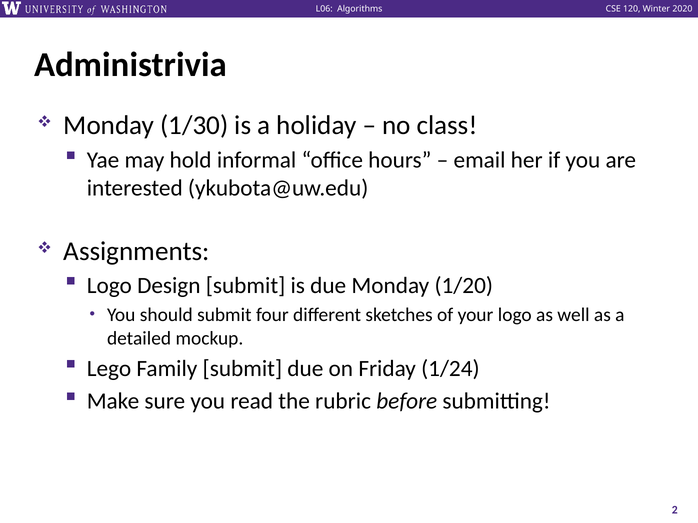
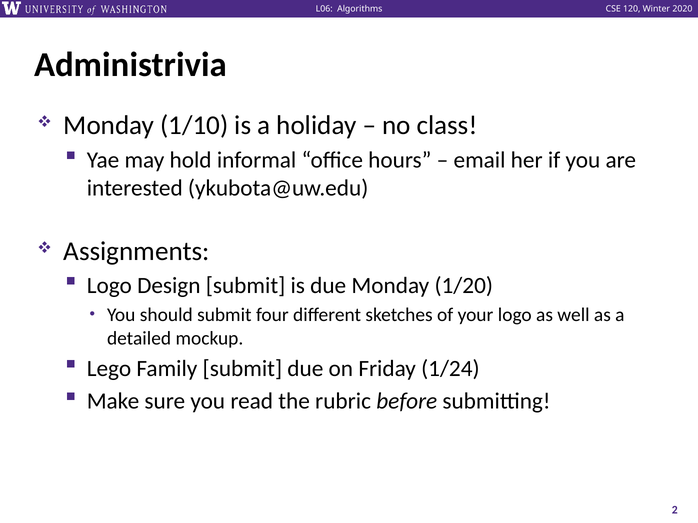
1/30: 1/30 -> 1/10 (194, 126)
